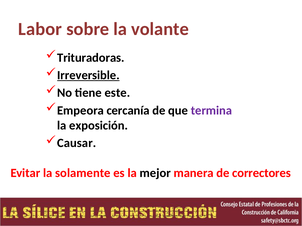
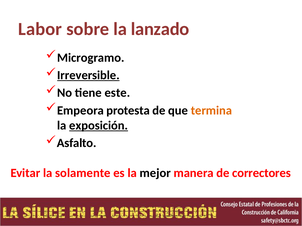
volante: volante -> lanzado (160, 29)
Trituradoras: Trituradoras -> Microgramo (91, 58)
cercanía: cercanía -> protesta (128, 111)
termina colour: purple -> orange (212, 111)
exposición underline: none -> present (99, 126)
Causar: Causar -> Asfalto (77, 143)
